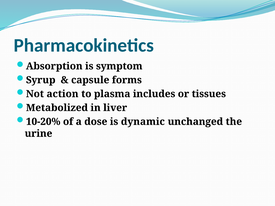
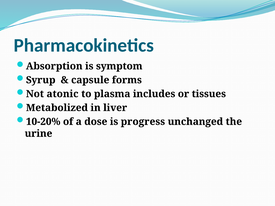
action: action -> atonic (63, 94)
dynamic: dynamic -> progress (143, 122)
